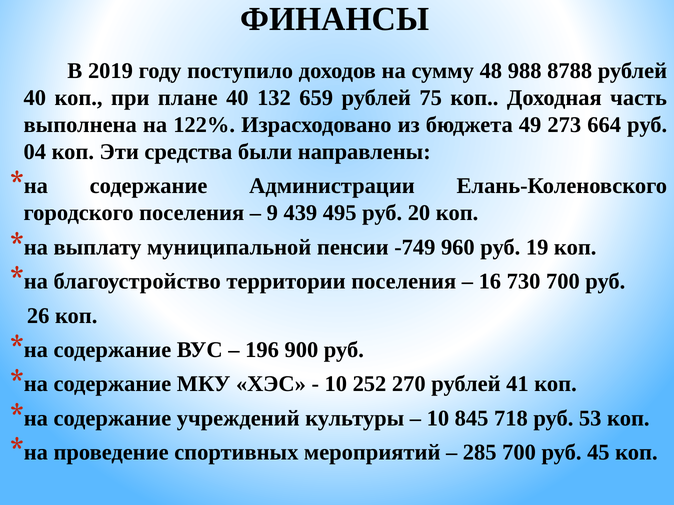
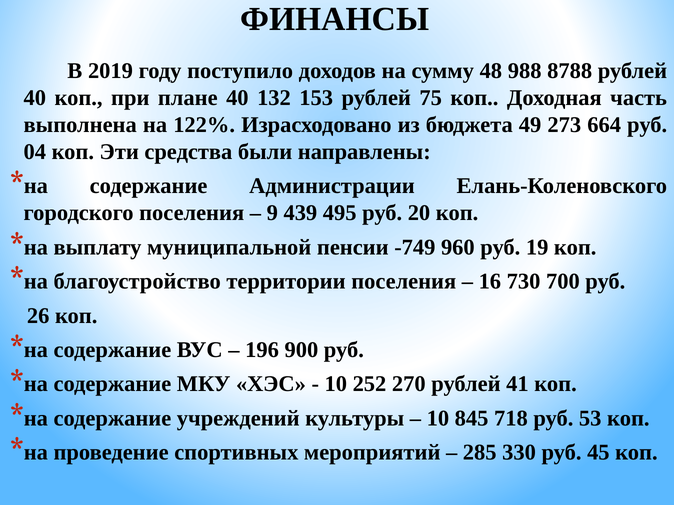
659: 659 -> 153 (316, 98)
285 700: 700 -> 330 (519, 453)
